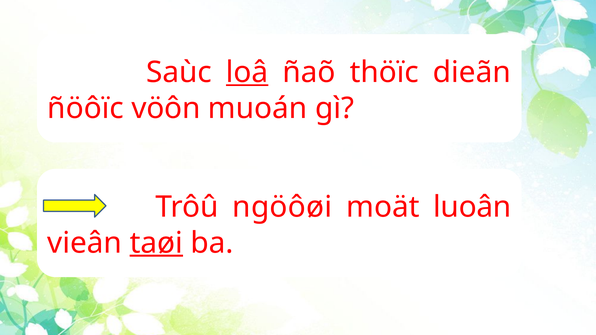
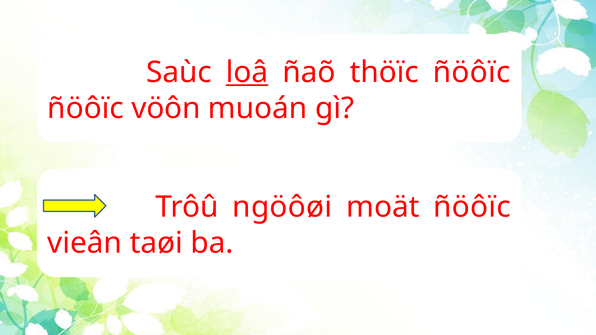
thöïc dieãn: dieãn -> ñöôïc (472, 73)
moät luoân: luoân -> ñöôïc (472, 207)
taøi underline: present -> none (156, 243)
